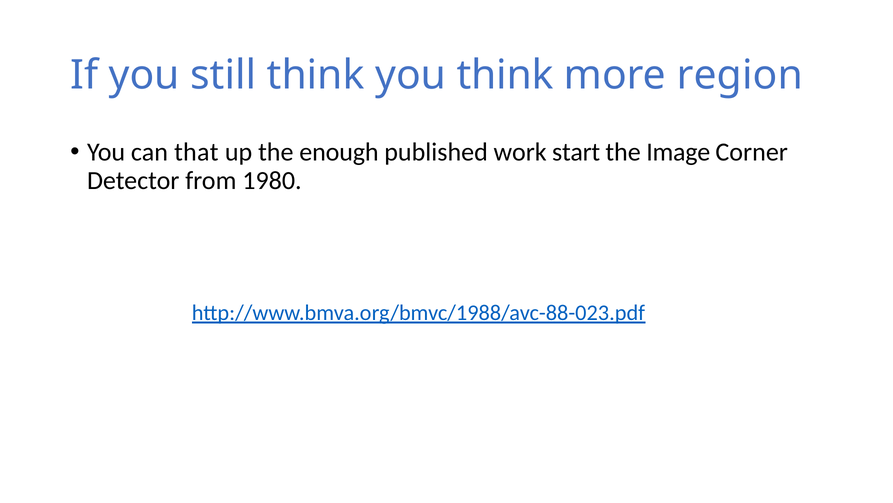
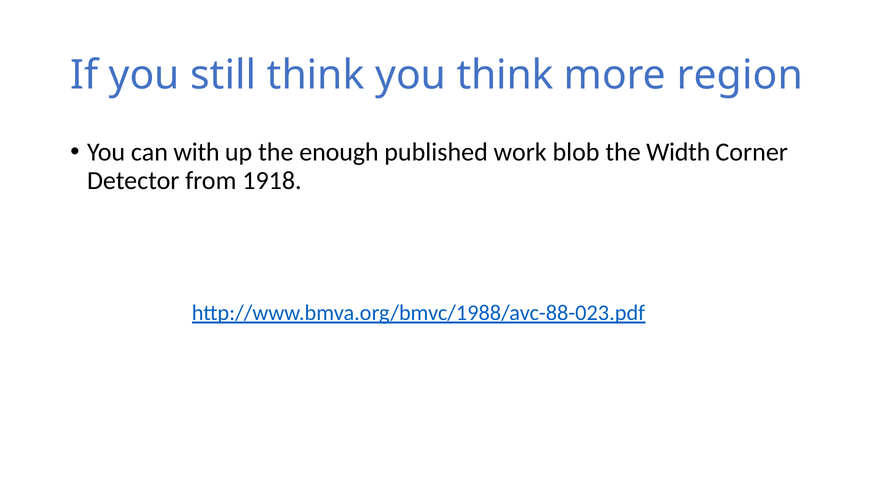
that: that -> with (197, 152)
start: start -> blob (576, 152)
Image: Image -> Width (678, 152)
1980: 1980 -> 1918 (272, 180)
